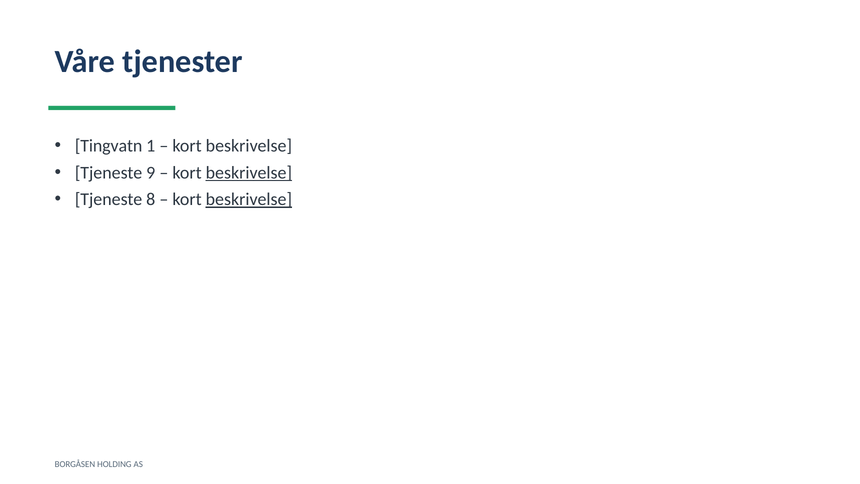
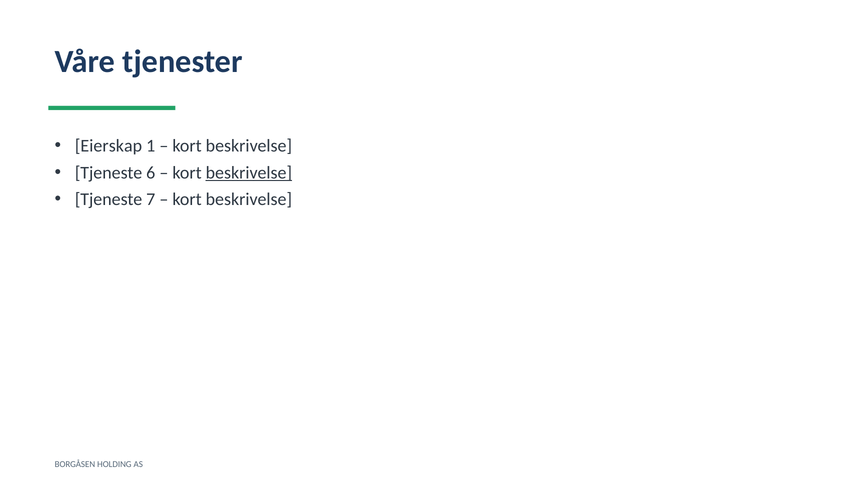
Tingvatn: Tingvatn -> Eierskap (109, 146)
9: 9 -> 6 (151, 173)
8: 8 -> 7 (151, 199)
beskrivelse underline: present -> none (249, 199)
